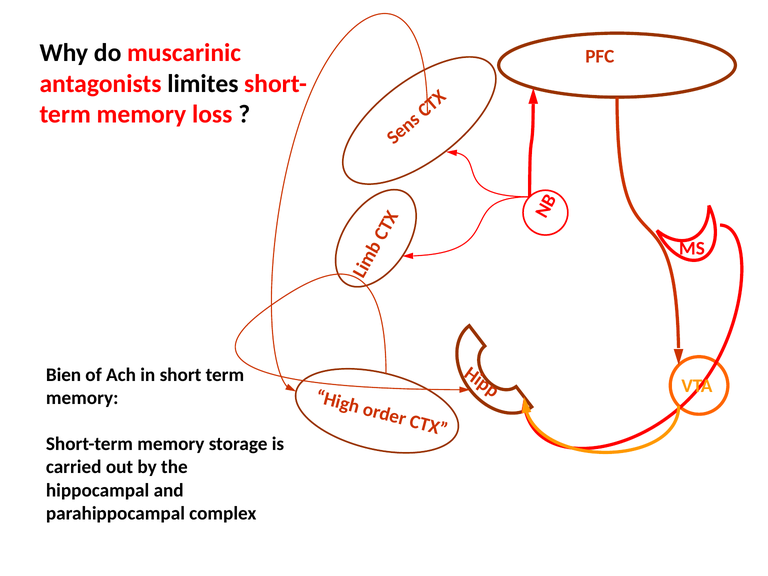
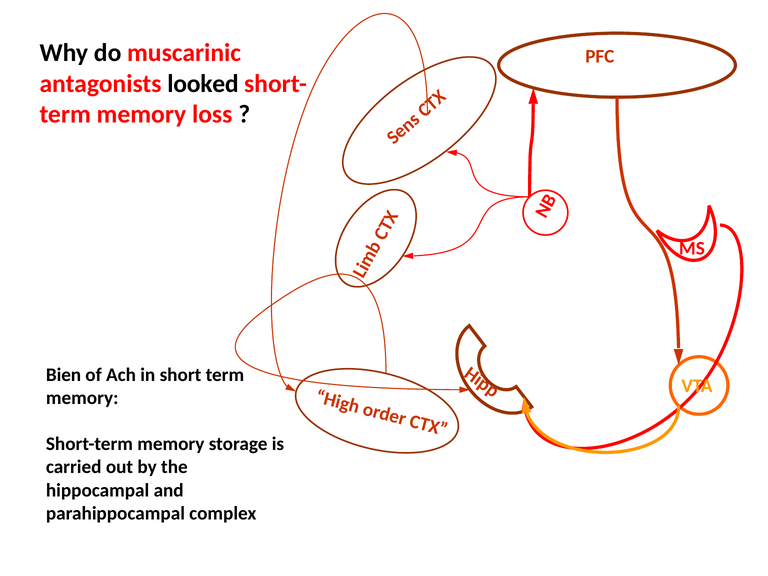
limites: limites -> looked (203, 84)
